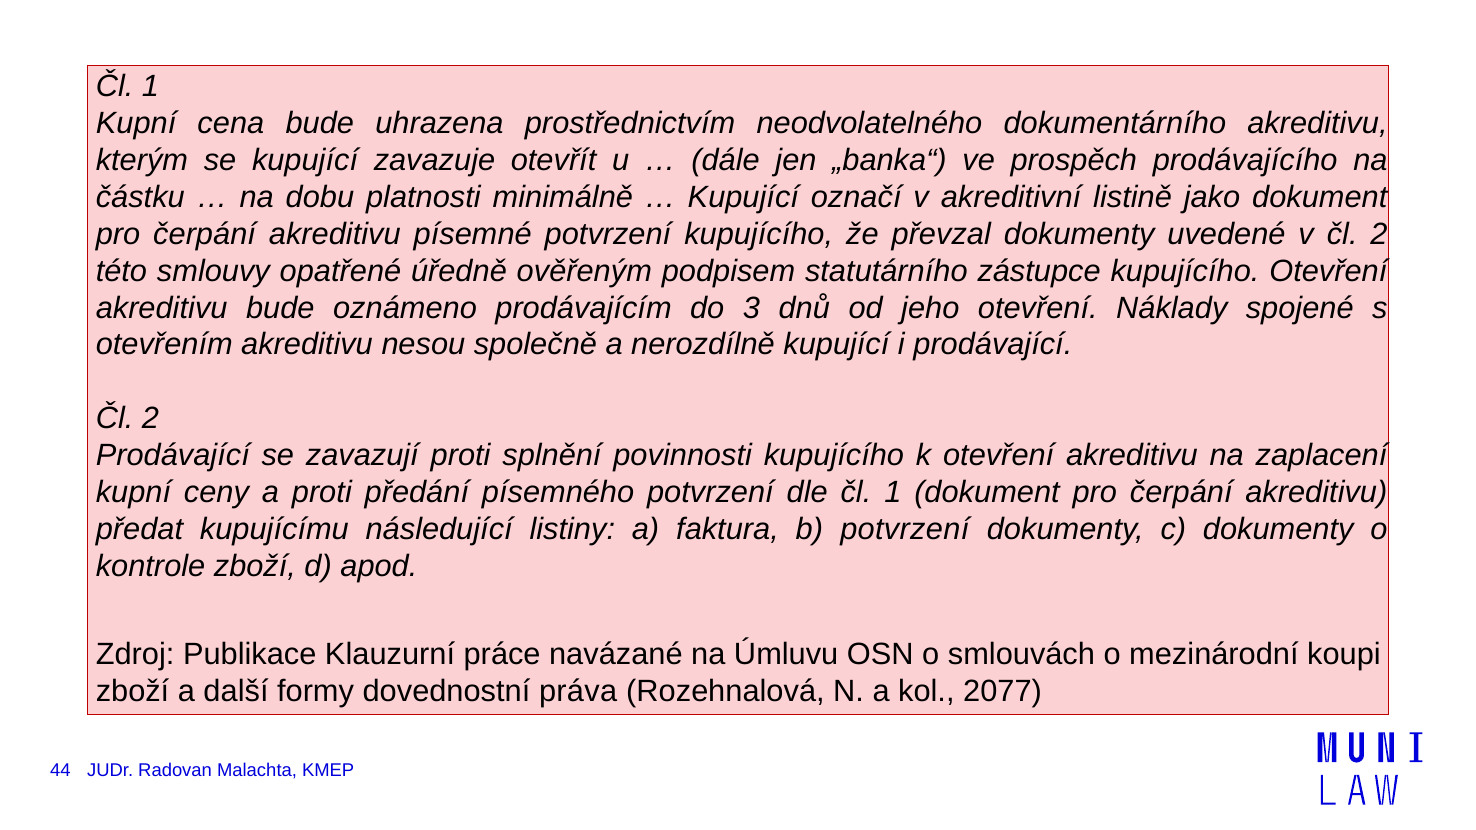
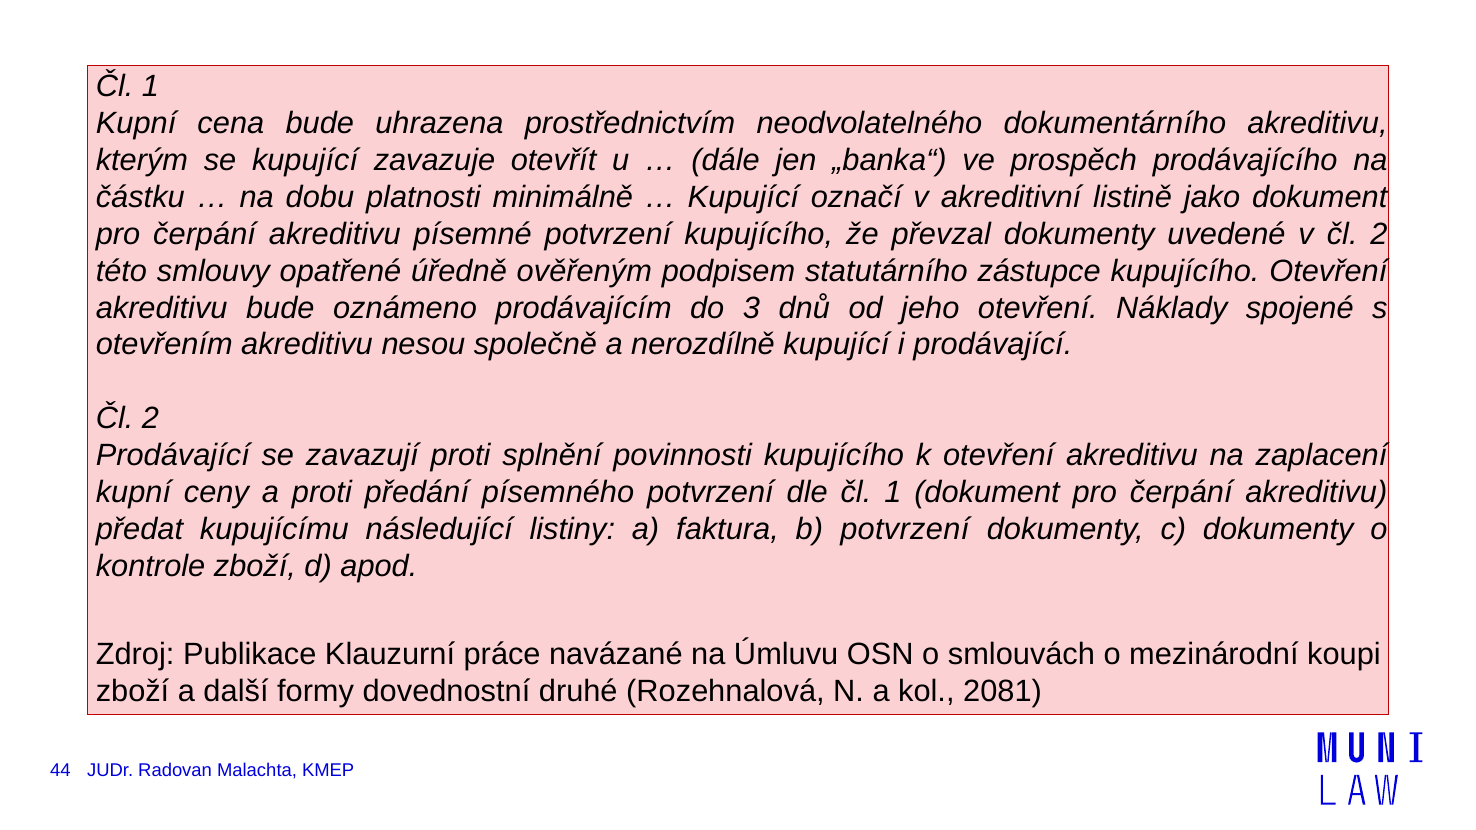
práva: práva -> druhé (578, 692)
2077: 2077 -> 2081 (1003, 692)
